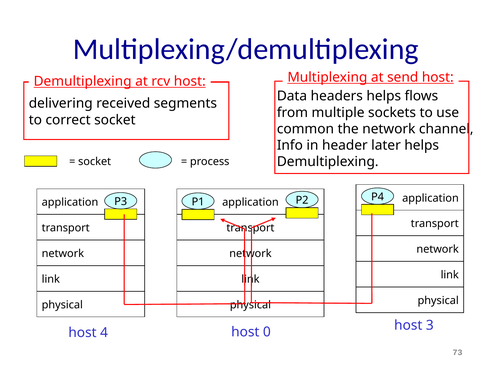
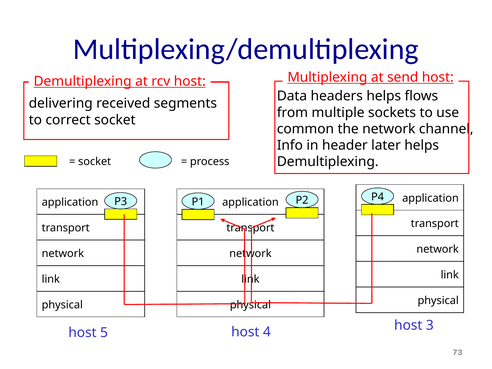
4: 4 -> 5 (104, 333)
0: 0 -> 4 (267, 332)
